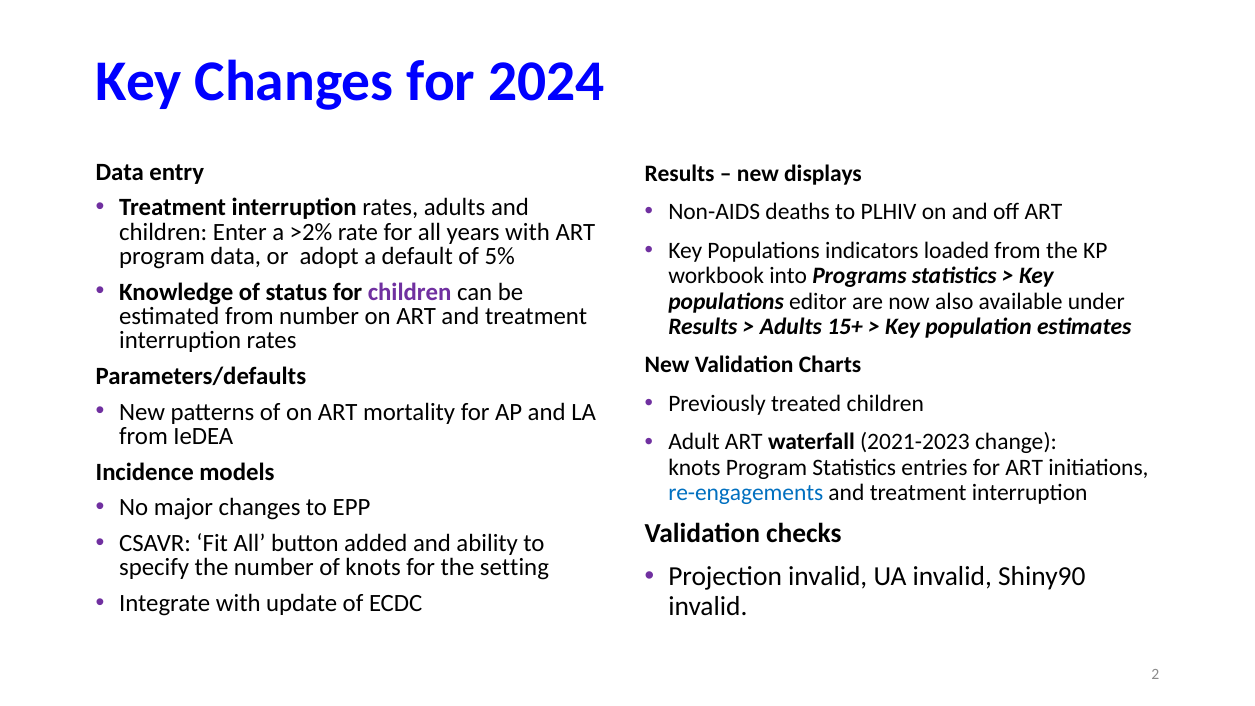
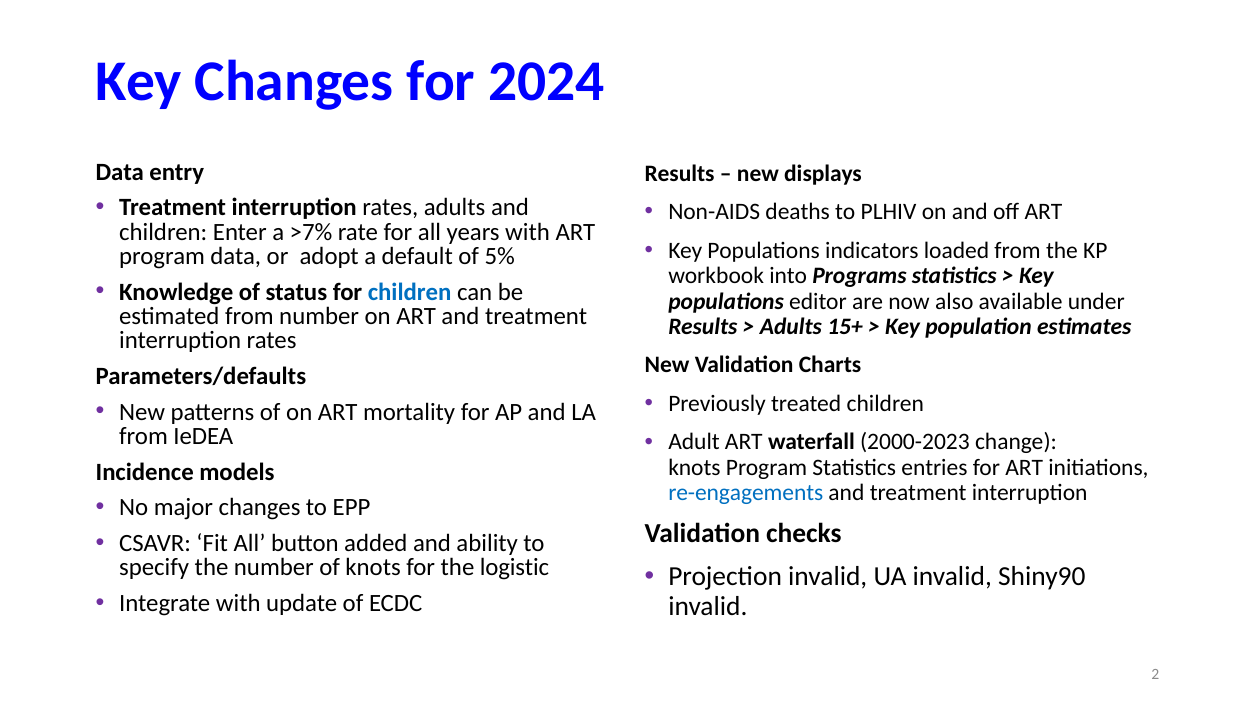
>2%: >2% -> >7% (311, 232)
children colour: purple -> blue (410, 292)
2021-2023: 2021-2023 -> 2000-2023 (915, 442)
setting: setting -> logistic (514, 568)
